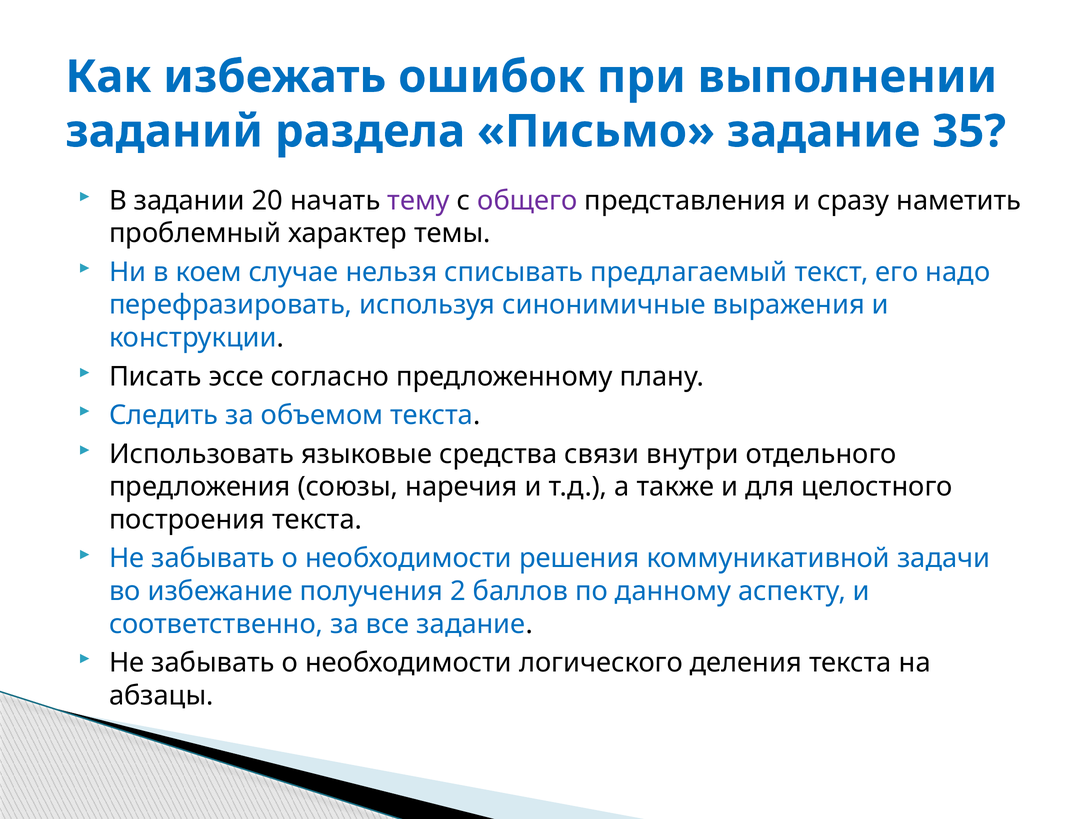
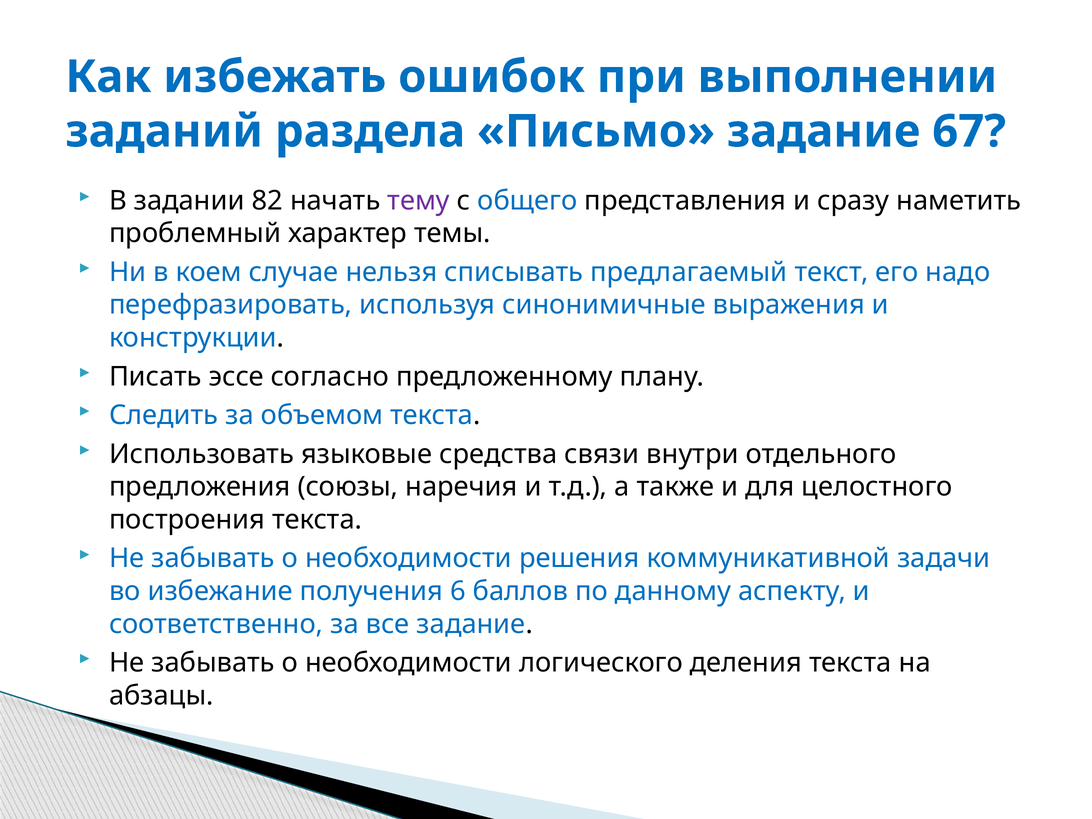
35: 35 -> 67 (969, 132)
20: 20 -> 82 (267, 201)
общего colour: purple -> blue (527, 201)
2: 2 -> 6 (458, 591)
